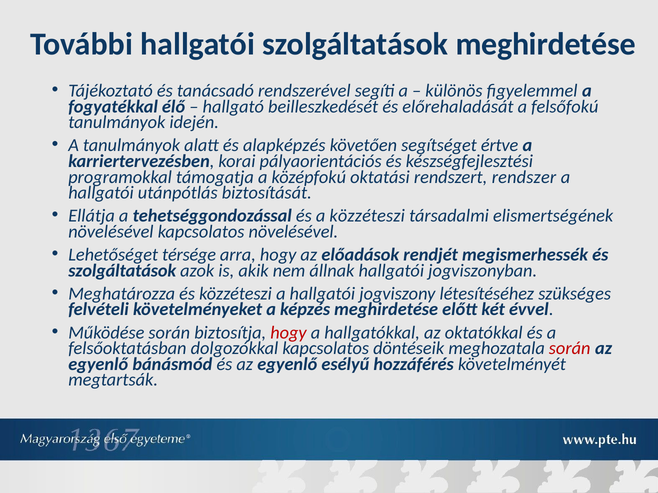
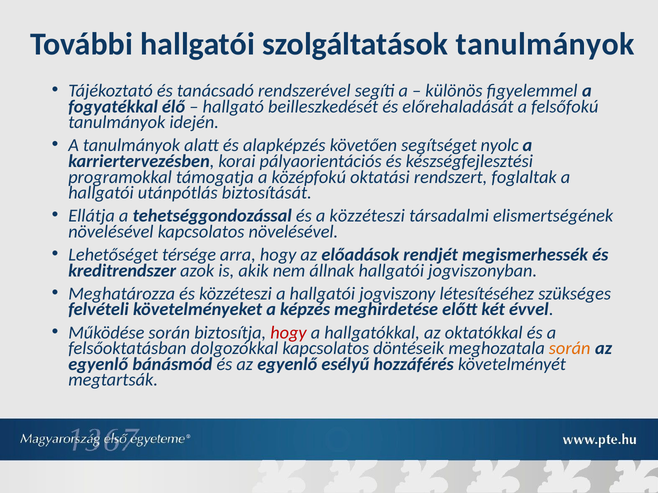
szolgáltatások meghirdetése: meghirdetése -> tanulmányok (545, 44)
értve: értve -> nyolc (500, 146)
rendszer: rendszer -> foglaltak (524, 177)
szolgáltatások: szolgáltatások -> kreditrendszer (122, 271)
során colour: red -> orange (570, 349)
